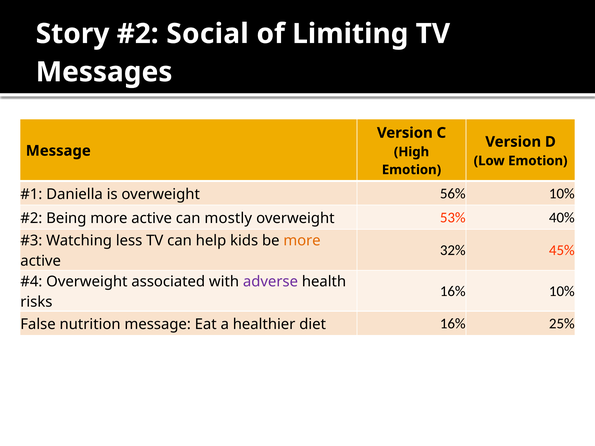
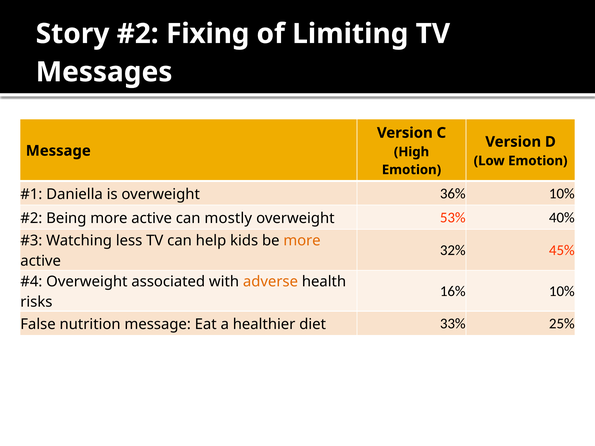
Social: Social -> Fixing (208, 34)
56%: 56% -> 36% (453, 194)
adverse colour: purple -> orange (270, 282)
diet 16%: 16% -> 33% (453, 324)
